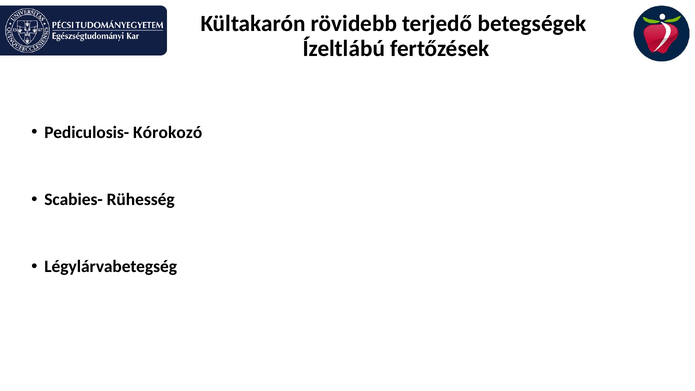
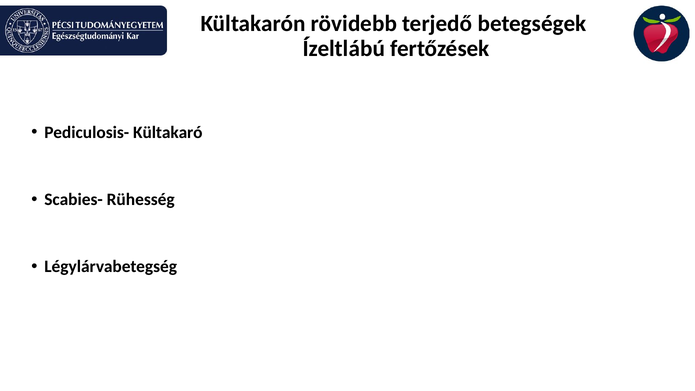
Kórokozó: Kórokozó -> Kültakaró (168, 132)
